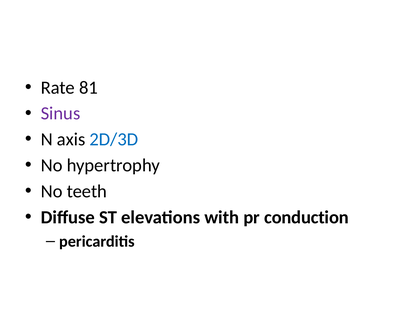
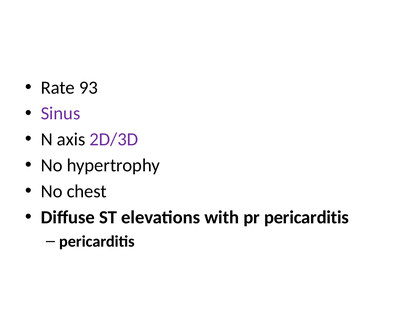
81: 81 -> 93 (88, 88)
2D/3D colour: blue -> purple (114, 140)
teeth: teeth -> chest (87, 192)
pr conduction: conduction -> pericarditis (306, 218)
